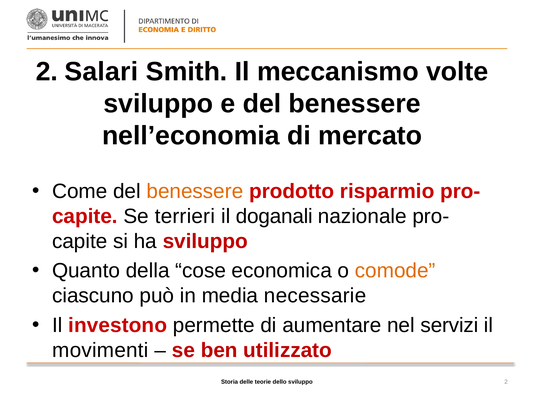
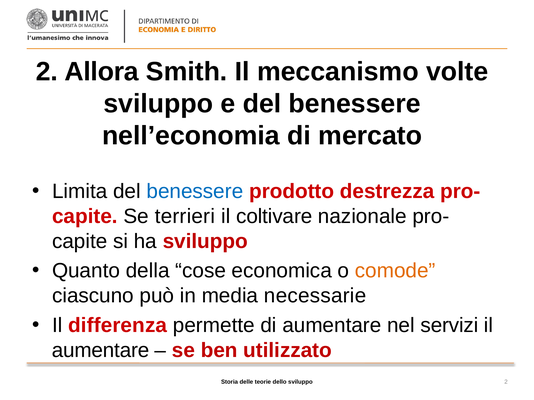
Salari: Salari -> Allora (102, 72)
Come: Come -> Limita (80, 192)
benessere colour: orange -> blue (195, 192)
risparmio: risparmio -> destrezza (387, 192)
doganali: doganali -> coltivare (274, 217)
investono: investono -> differenza (118, 326)
movimenti: movimenti -> aumentare (101, 351)
